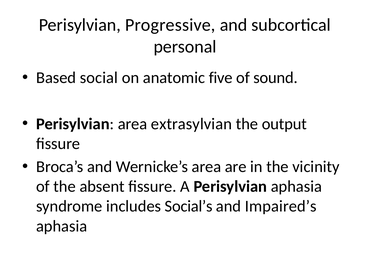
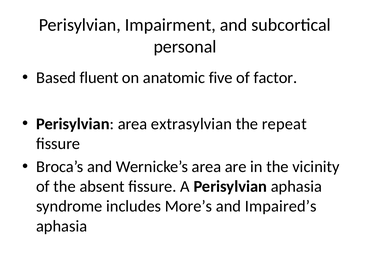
Progressive: Progressive -> Impairment (170, 25)
social: social -> fluent (99, 78)
sound: sound -> factor (275, 78)
output: output -> repeat (284, 124)
Social’s: Social’s -> More’s (189, 206)
